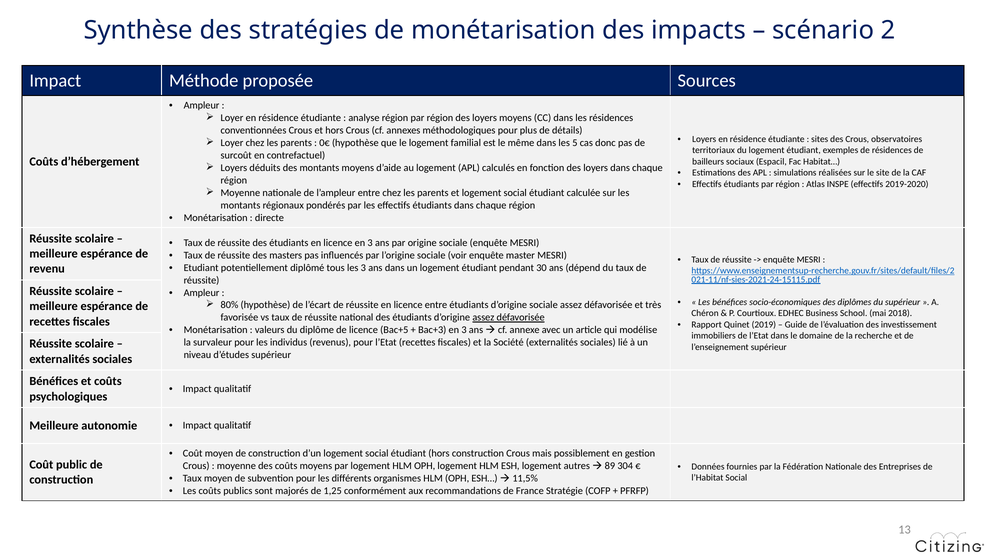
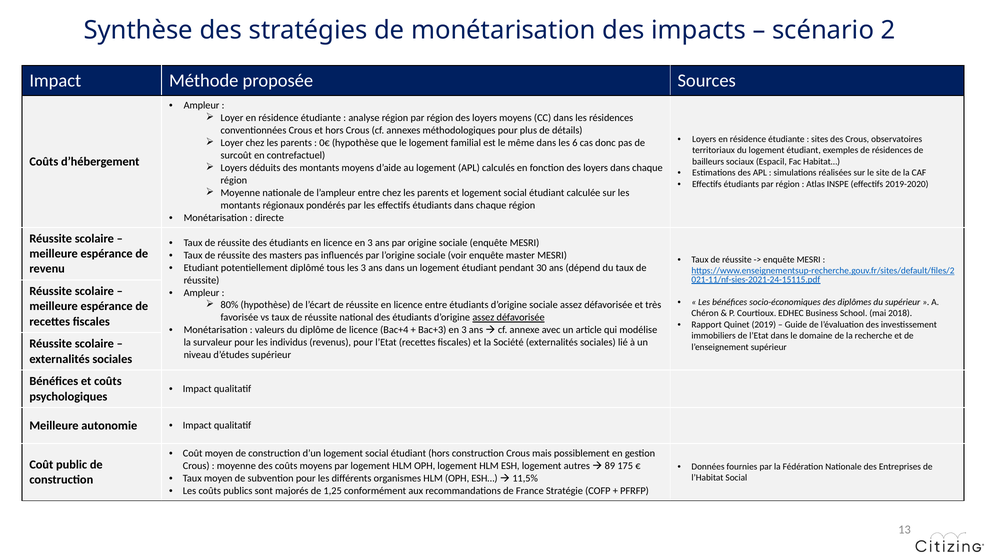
5: 5 -> 6 (575, 143)
Bac+5: Bac+5 -> Bac+4 (394, 330)
304: 304 -> 175 (625, 466)
